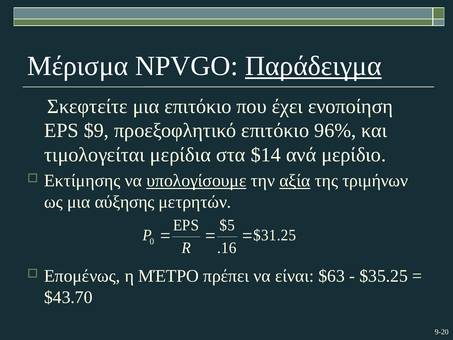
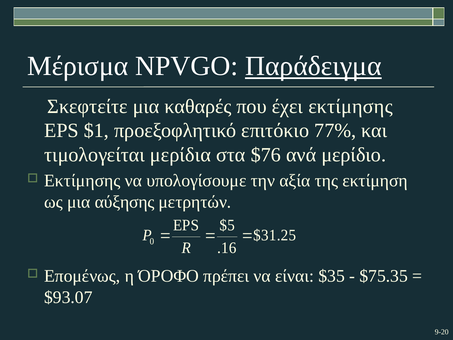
μια επιτόκιο: επιτόκιο -> καθαρές (198, 106)
έχει ενοποίηση: ενοποίηση -> εκτίμησης (350, 106)
$9: $9 -> $1 (96, 131)
96%: 96% -> 77% (335, 131)
$14: $14 -> $76 (266, 155)
υπολογίσουμε underline: present -> none (196, 181)
αξία underline: present -> none (295, 181)
τριμήνων: τριμήνων -> εκτίμηση (375, 181)
ΜΈΤΡΟ: ΜΈΤΡΟ -> ΌΡΟΦΟ (169, 276)
$63: $63 -> $35 (332, 276)
$35.25: $35.25 -> $75.35 (384, 276)
$43.70: $43.70 -> $93.07 (68, 297)
